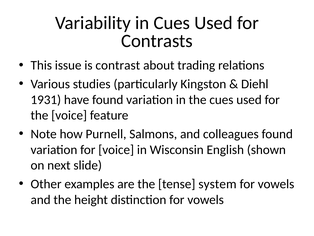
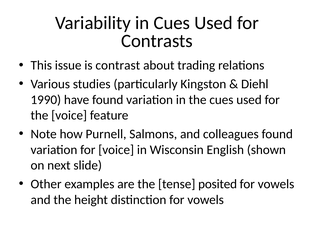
1931: 1931 -> 1990 (46, 99)
system: system -> posited (218, 184)
